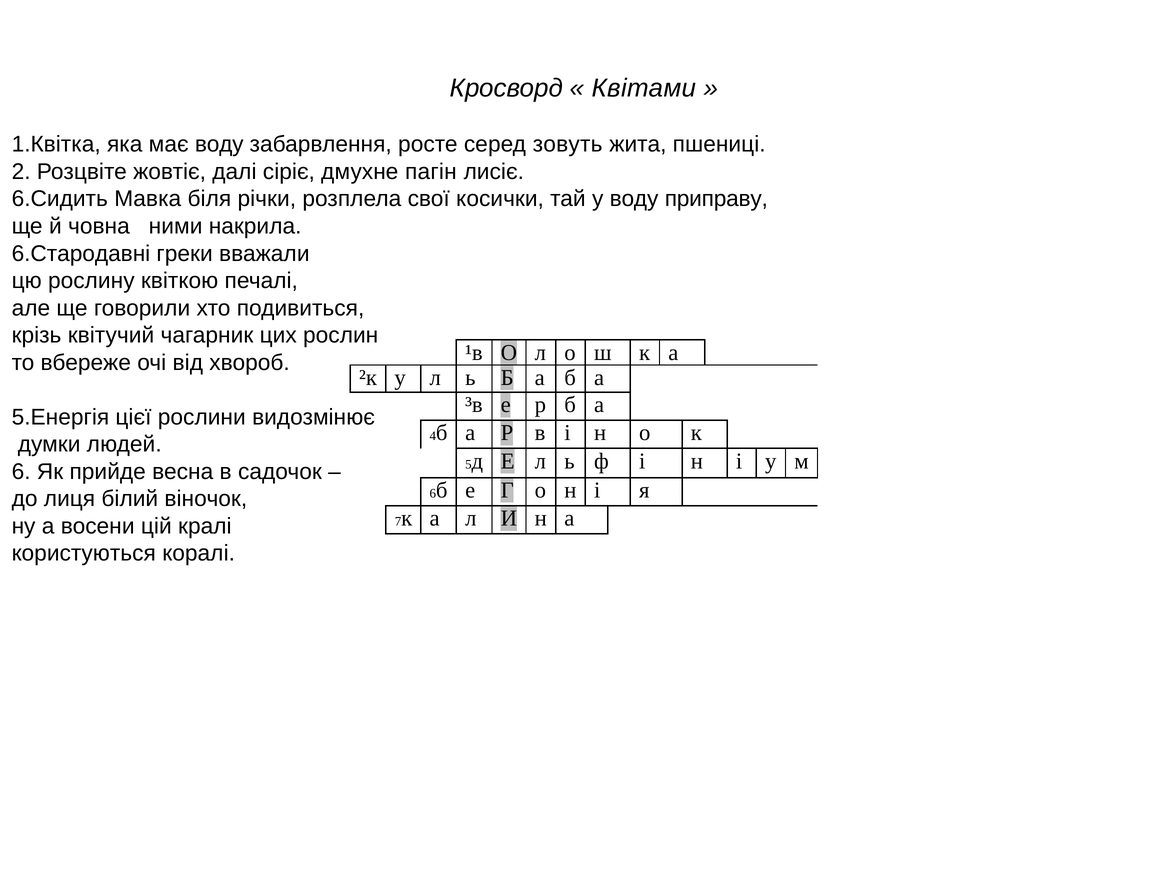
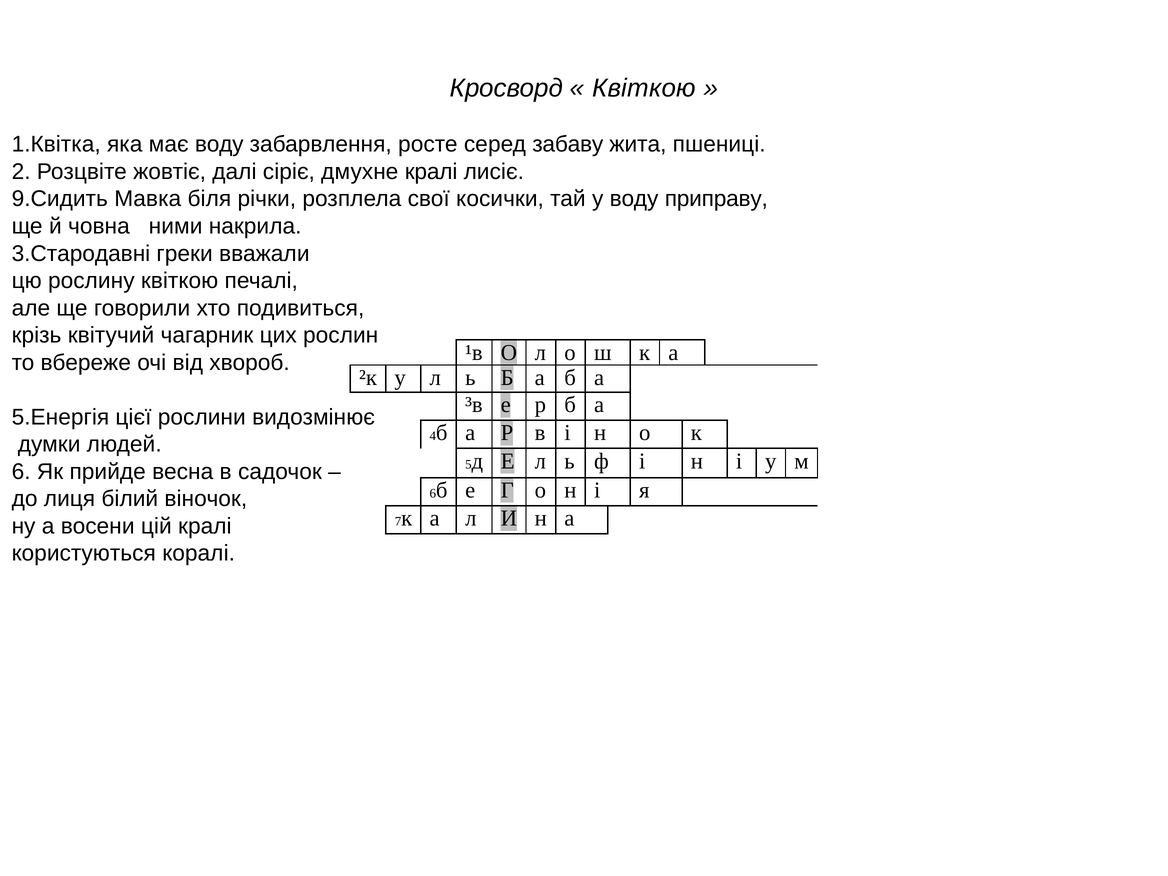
Квітами: Квітами -> Квіткою (644, 88)
зовуть: зовуть -> забаву (568, 144)
дмухне пагін: пагін -> кралі (431, 172)
6.Сидить: 6.Сидить -> 9.Сидить (60, 199)
6.Стародавні: 6.Стародавні -> 3.Стародавні (81, 254)
